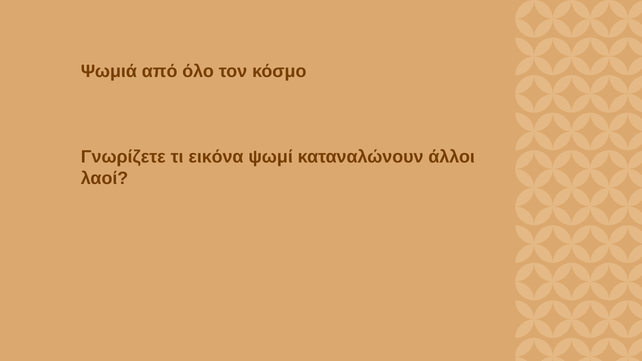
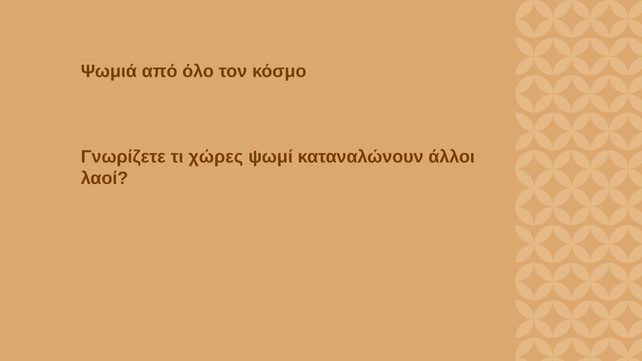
εικόνα: εικόνα -> χώρες (216, 157)
